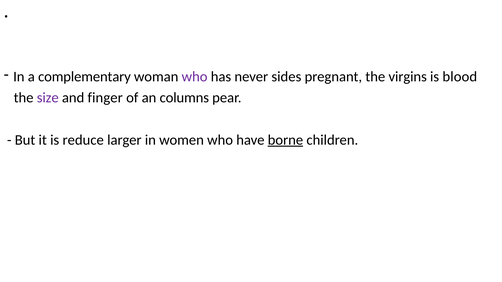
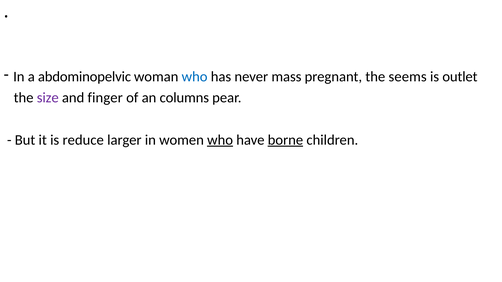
complementary: complementary -> abdominopelvic (84, 77)
who colour: purple -> blue (195, 77)
sides: sides -> mass (286, 77)
virgins: virgins -> seems (408, 77)
blood: blood -> outlet (460, 77)
who underline: none -> present (220, 140)
